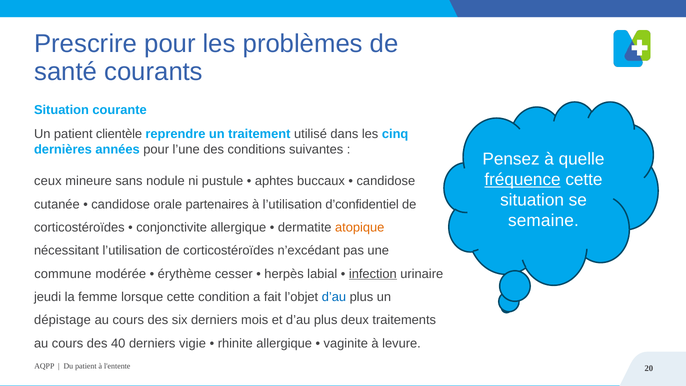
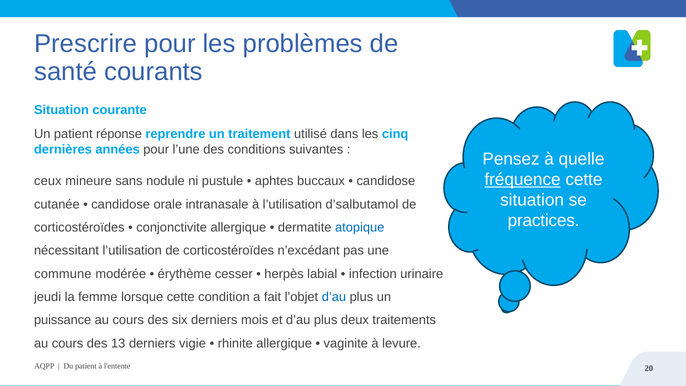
clientèle: clientèle -> réponse (119, 134)
partenaires: partenaires -> intranasale (217, 204)
d’confidentiel: d’confidentiel -> d’salbutamol (362, 204)
semaine: semaine -> practices (544, 221)
atopique colour: orange -> blue (360, 227)
infection underline: present -> none (373, 274)
dépistage: dépistage -> puissance (63, 320)
40: 40 -> 13 (118, 343)
